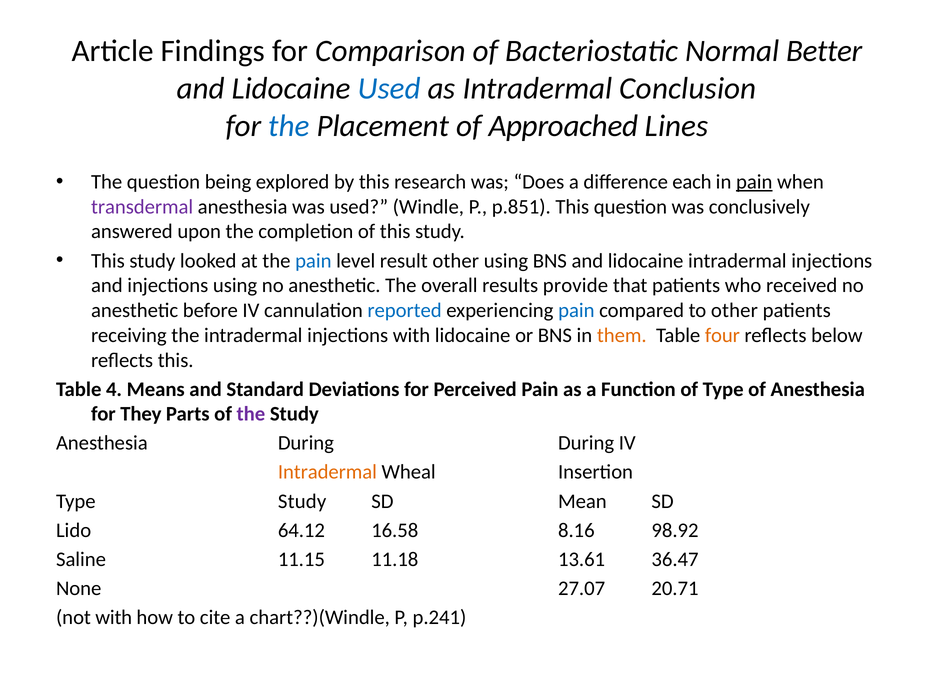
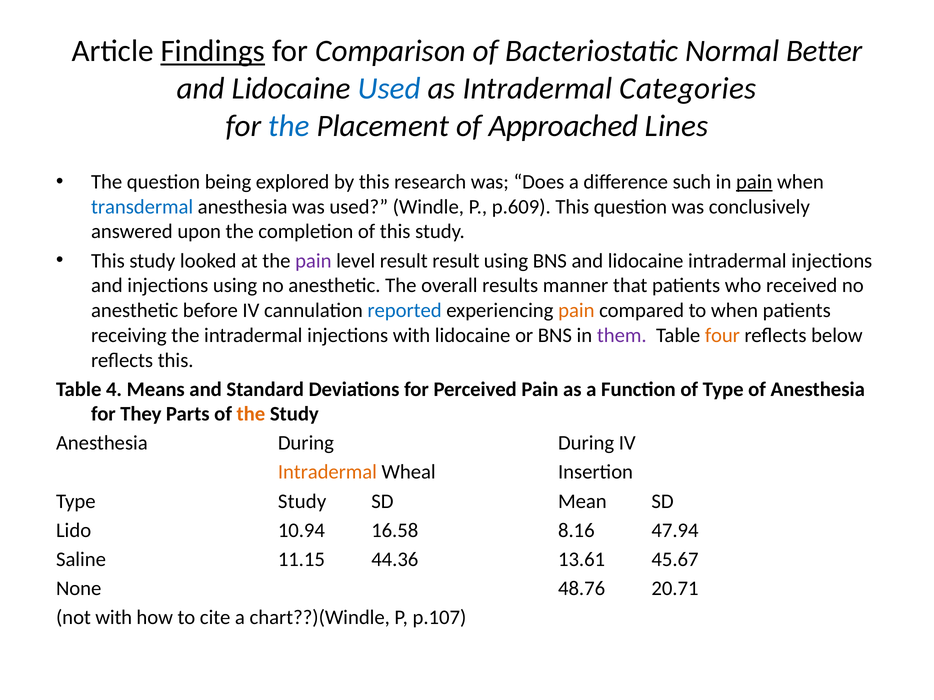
Findings underline: none -> present (213, 51)
Conclusion: Conclusion -> Categories (688, 89)
each: each -> such (692, 182)
transdermal colour: purple -> blue (142, 207)
p.851: p.851 -> p.609 (521, 207)
pain colour: blue -> purple (313, 261)
result other: other -> result (456, 261)
provide: provide -> manner (576, 286)
pain colour: blue -> orange (576, 311)
to other: other -> when (734, 311)
them colour: orange -> purple (622, 336)
the colour: purple -> orange (251, 414)
64.12: 64.12 -> 10.94 (301, 531)
98.92: 98.92 -> 47.94 (675, 531)
11.18: 11.18 -> 44.36 (395, 560)
36.47: 36.47 -> 45.67 (675, 560)
27.07: 27.07 -> 48.76 (582, 589)
p.241: p.241 -> p.107 (439, 618)
